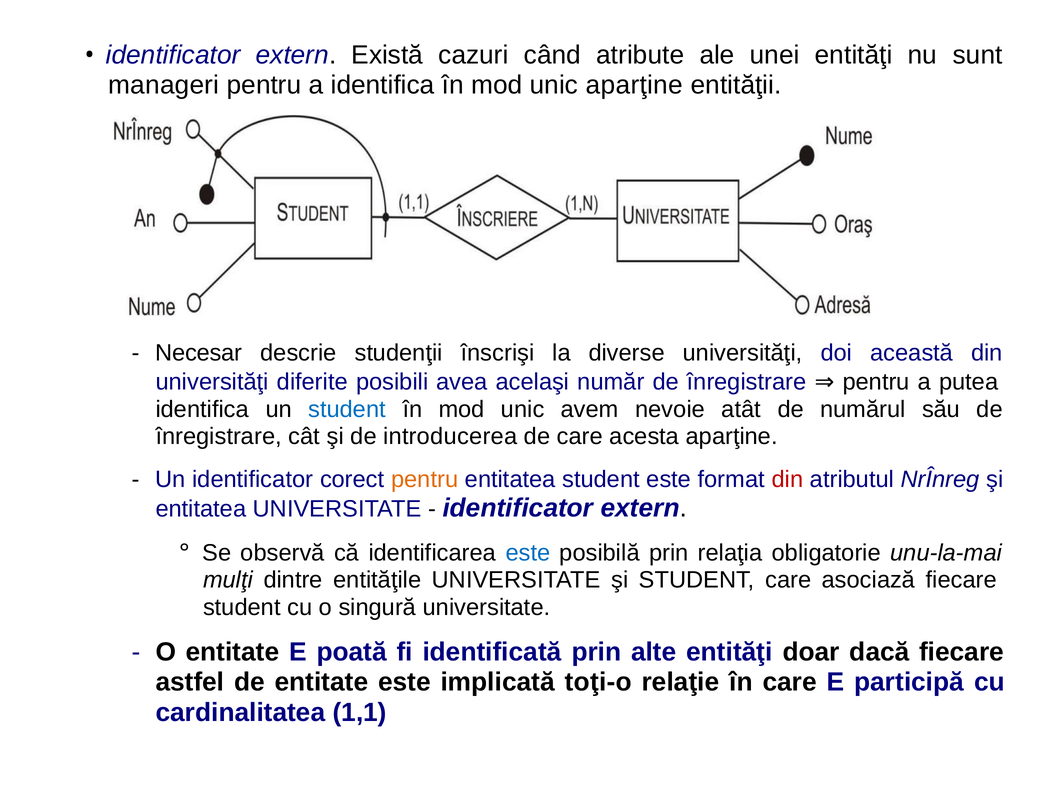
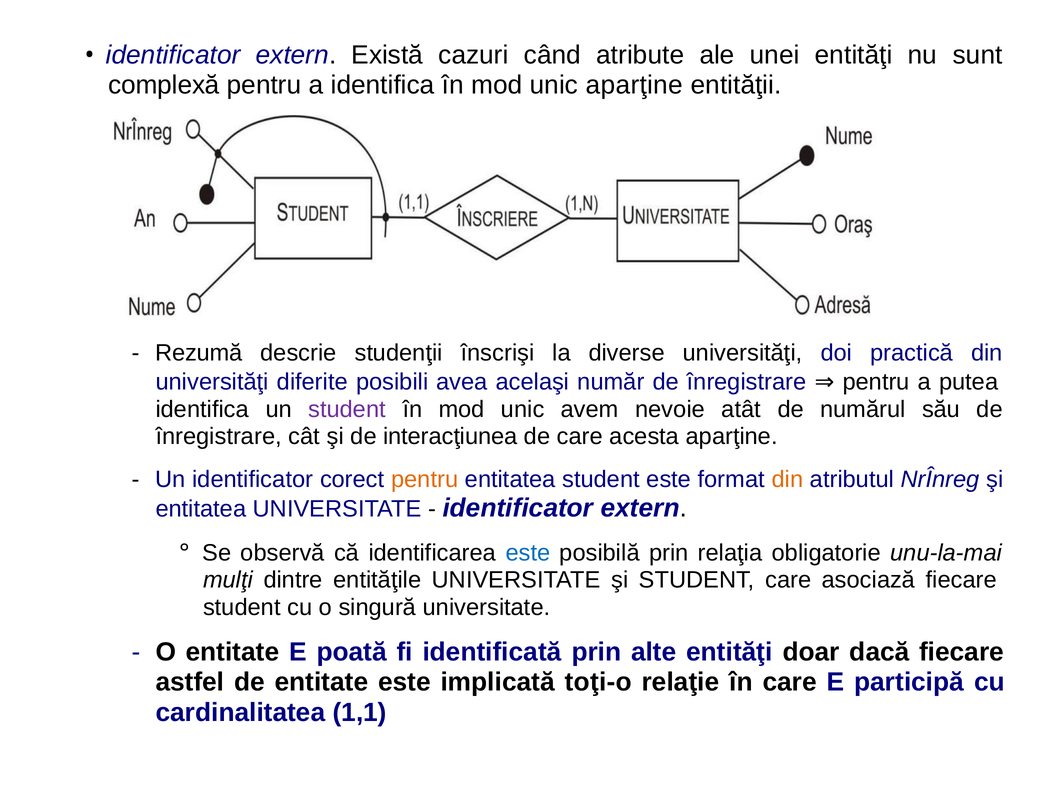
manageri: manageri -> complexă (164, 85)
Necesar: Necesar -> Rezumă (199, 353)
această: această -> practică (912, 353)
student colour: blue -> purple (347, 409)
introducerea: introducerea -> interacţiunea (450, 437)
din colour: red -> orange (788, 479)
